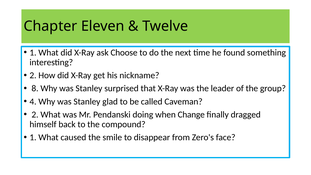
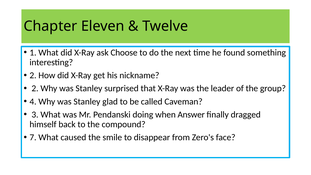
8: 8 -> 2 (35, 88)
2: 2 -> 3 (35, 115)
Change: Change -> Answer (191, 115)
1: 1 -> 7 (33, 137)
